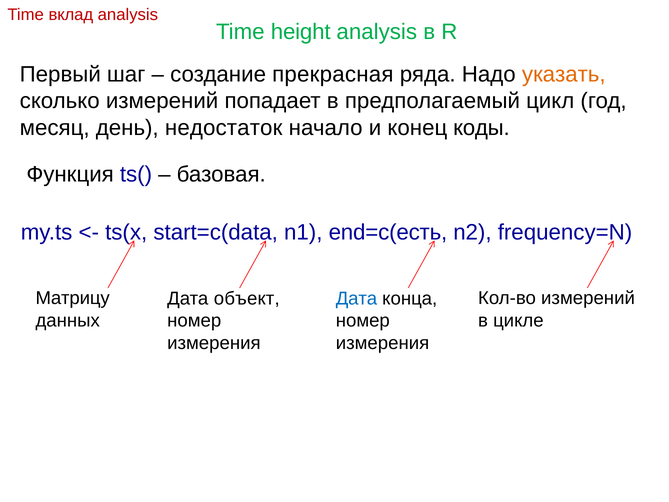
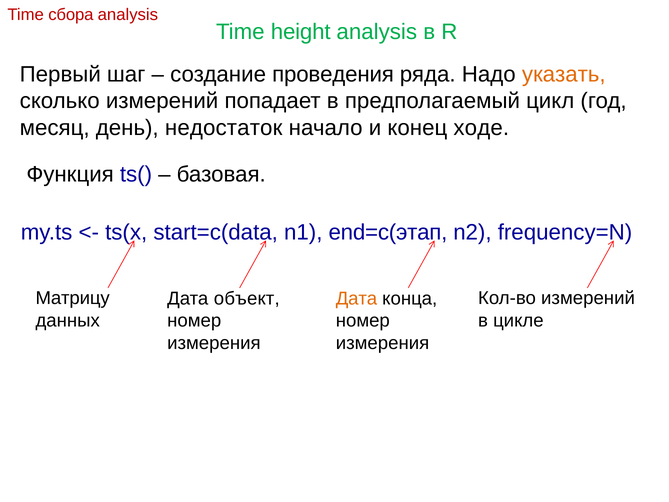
вклад: вклад -> сбора (71, 14)
прекрасная: прекрасная -> проведения (333, 74)
коды: коды -> ходе (481, 128)
end=c(есть: end=c(есть -> end=c(этап (388, 232)
Дата colour: blue -> orange (356, 298)
